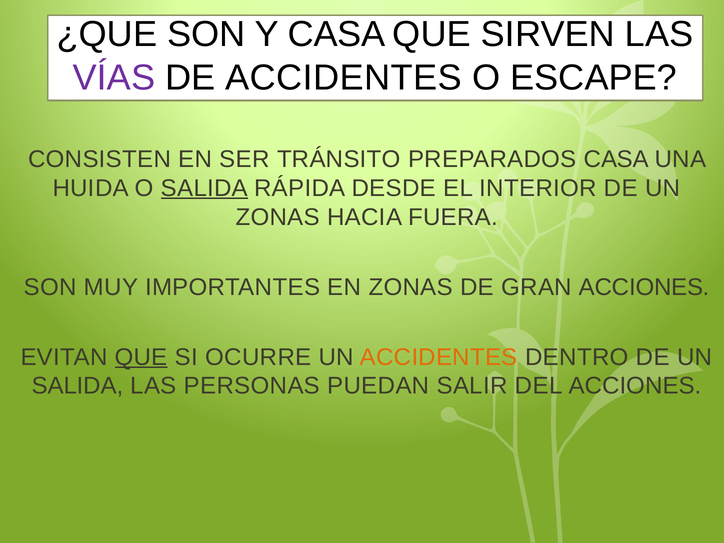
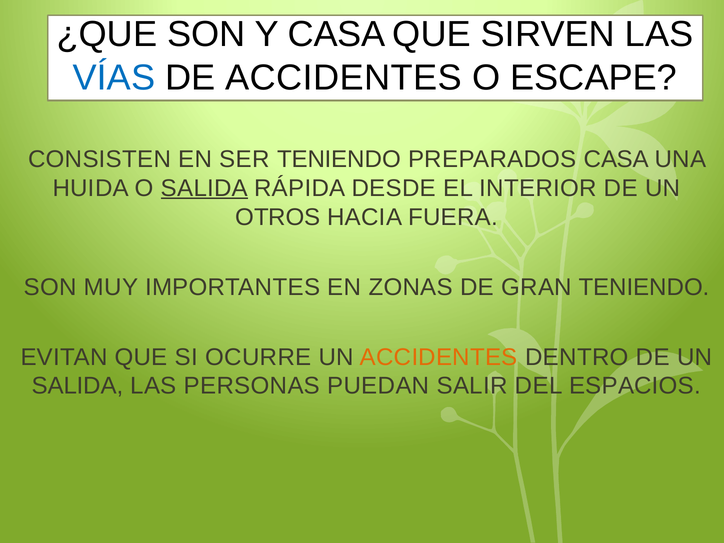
VÍAS colour: purple -> blue (114, 78)
SER TRÁNSITO: TRÁNSITO -> TENIENDO (339, 159)
ZONAS: ZONAS -> OTROS (278, 217)
GRAN ACCIONES: ACCIONES -> TENIENDO (644, 287)
QUE underline: present -> none (141, 357)
DEL ACCIONES: ACCIONES -> ESPACIOS (635, 386)
